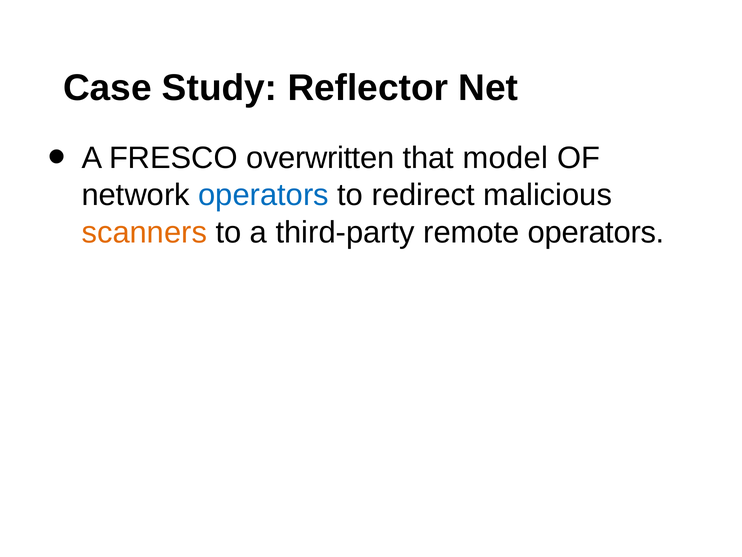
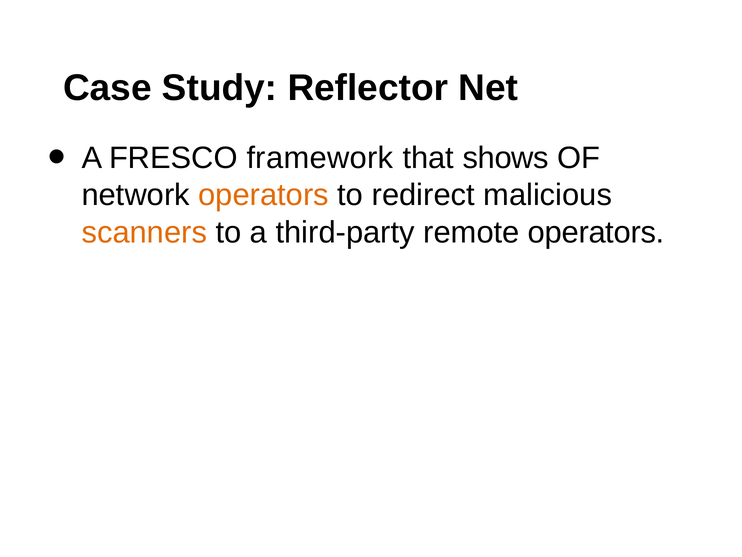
overwritten: overwritten -> framework (320, 158)
model: model -> shows (506, 158)
operators colour: blue -> orange (264, 195)
